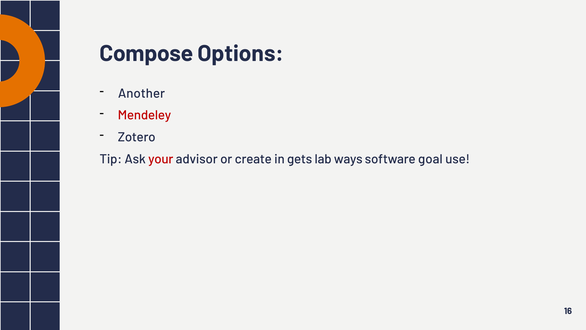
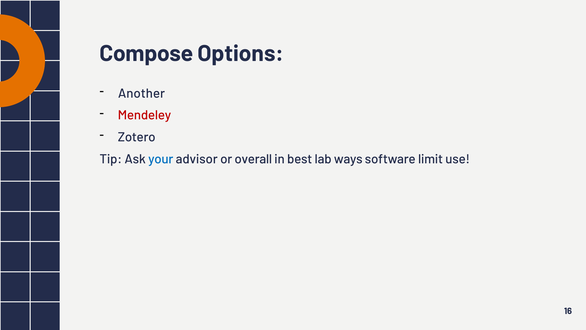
your colour: red -> blue (161, 159)
create: create -> overall (253, 159)
gets: gets -> best (300, 159)
goal: goal -> limit (431, 159)
